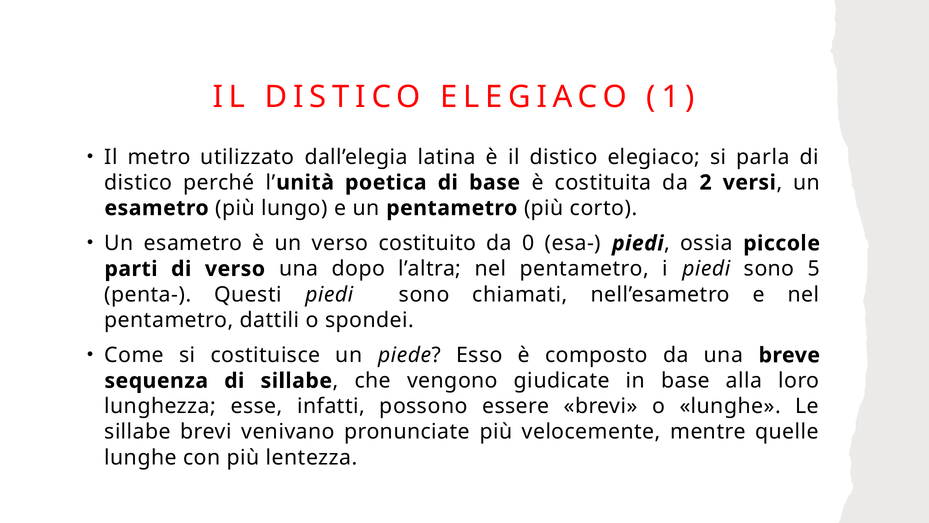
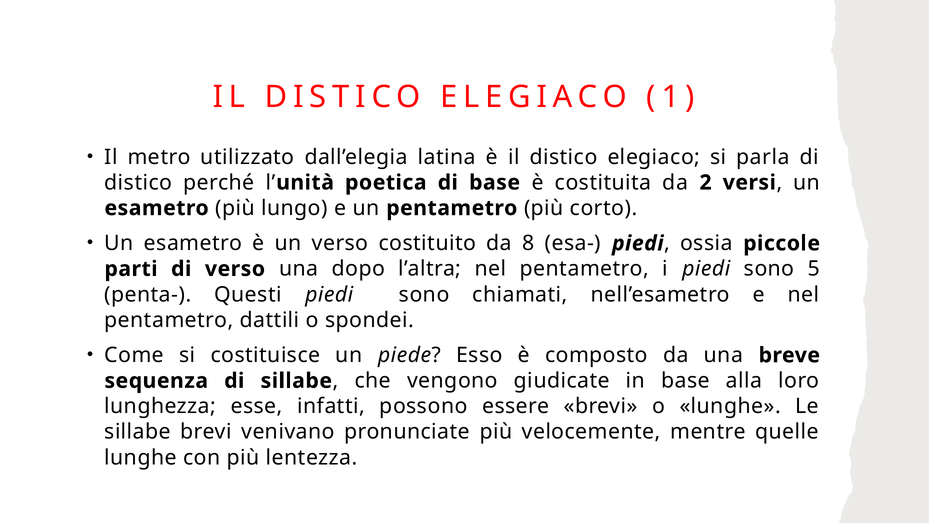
0: 0 -> 8 (528, 243)
